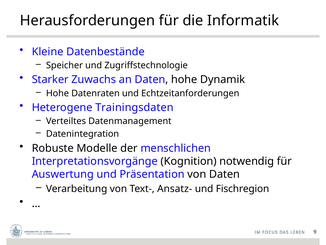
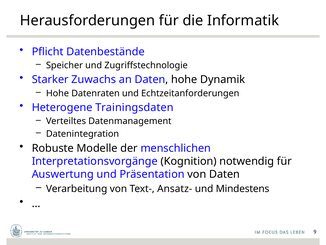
Kleine: Kleine -> Pflicht (48, 52)
Fischregion: Fischregion -> Mindestens (243, 188)
